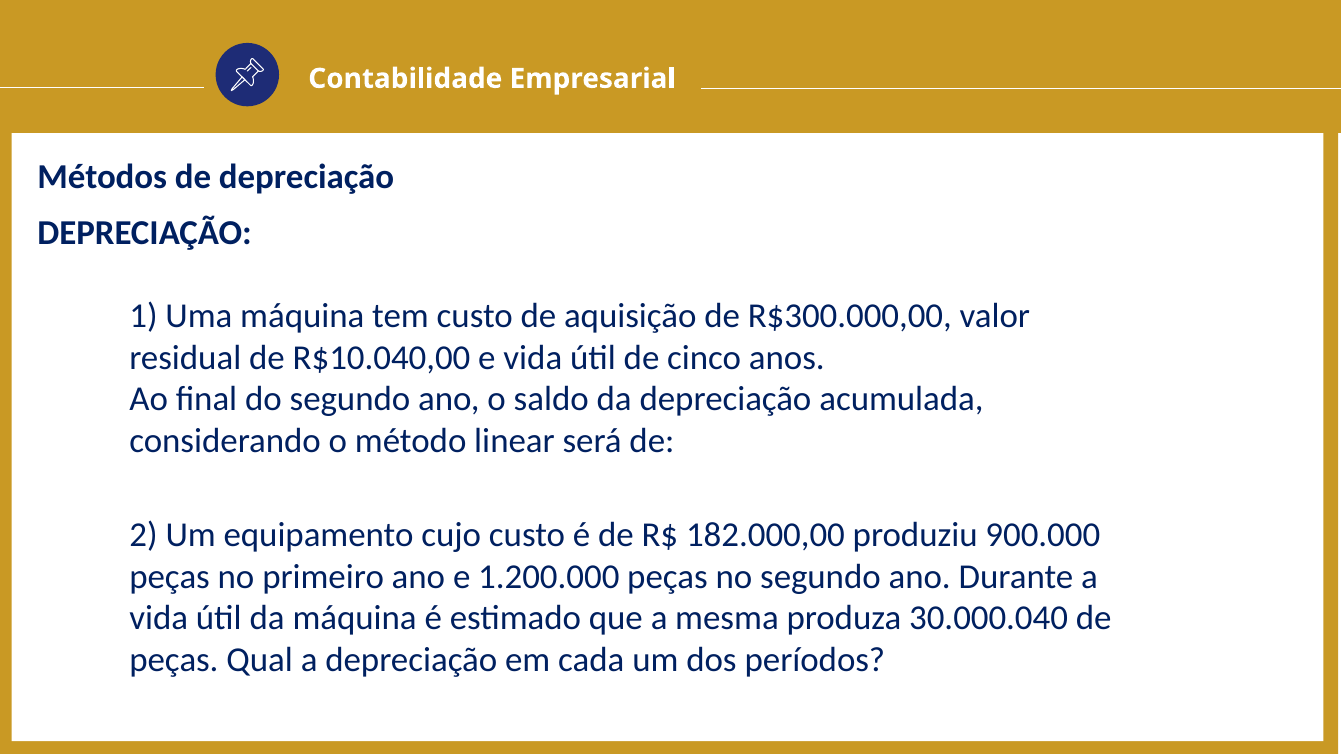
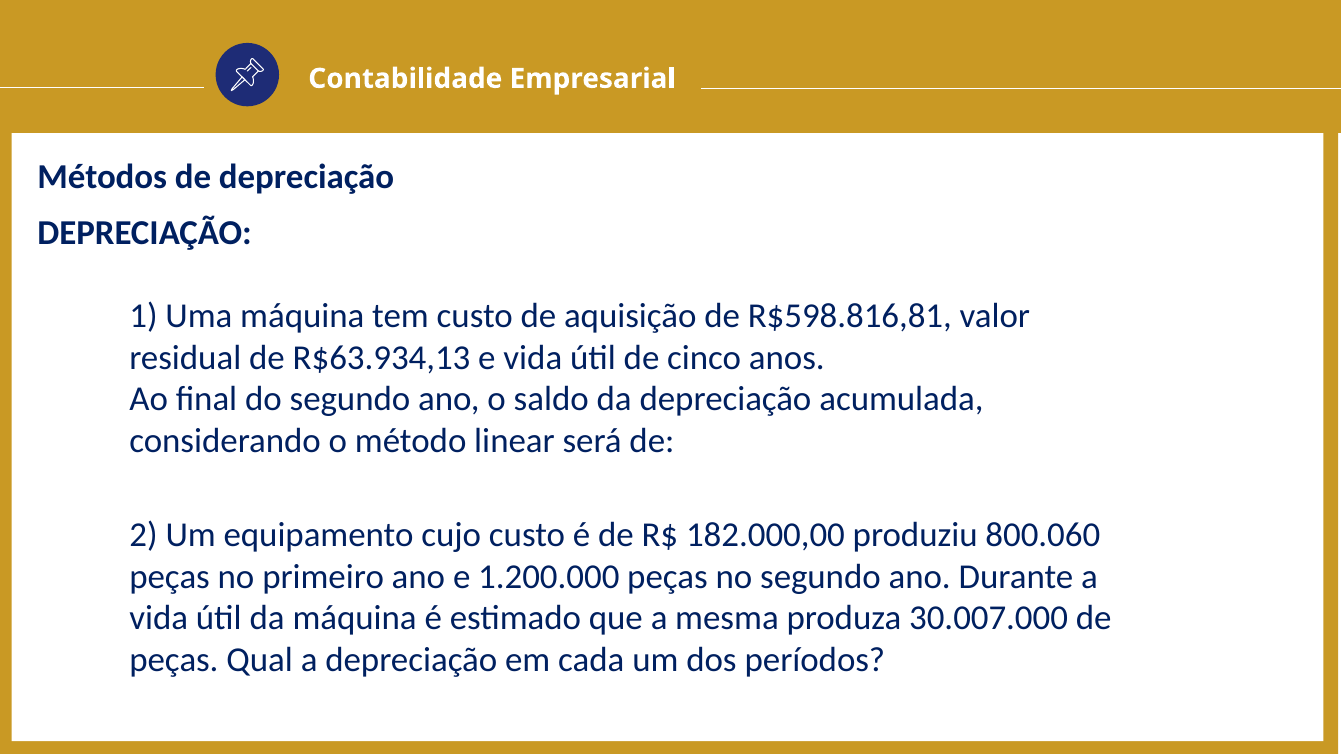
R$300.000,00: R$300.000,00 -> R$598.816,81 (850, 316)
R$10.040,00: R$10.040,00 -> R$63.934,13 (382, 358)
900.000: 900.000 -> 800.060 (1043, 535)
30.000.040: 30.000.040 -> 30.007.000 (989, 619)
